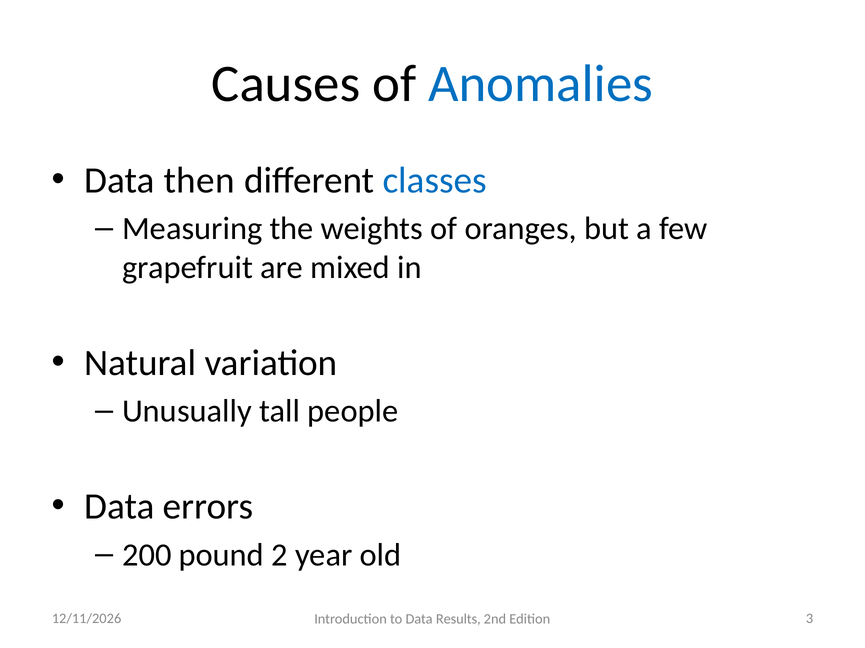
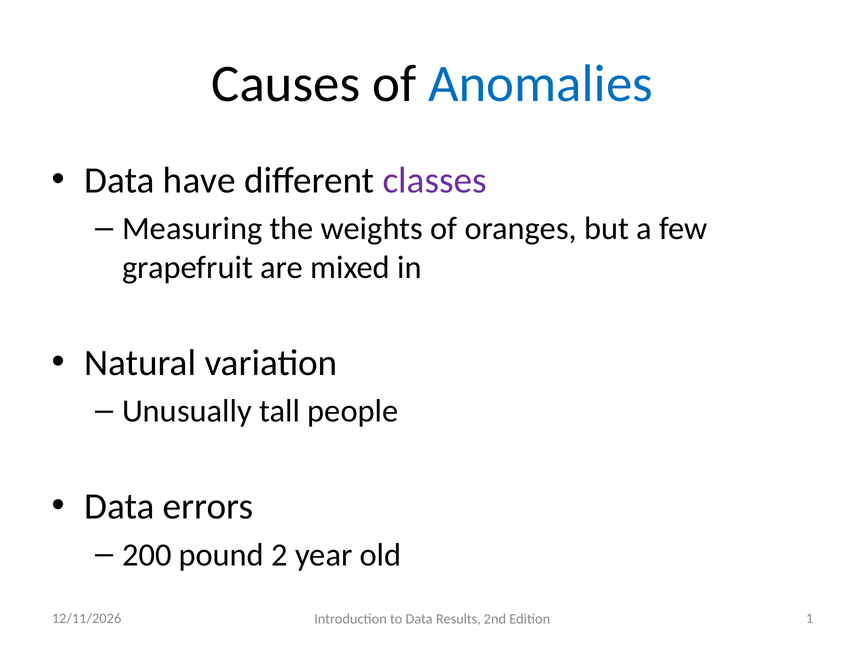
then: then -> have (199, 181)
classes colour: blue -> purple (435, 181)
3: 3 -> 1 (810, 619)
